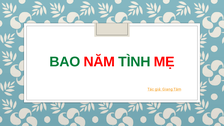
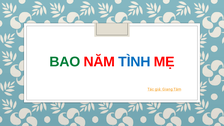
TÌNH colour: green -> blue (134, 62)
